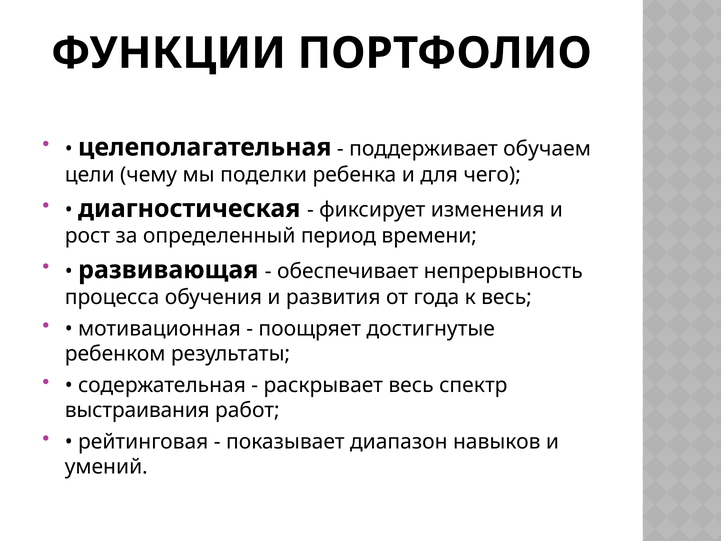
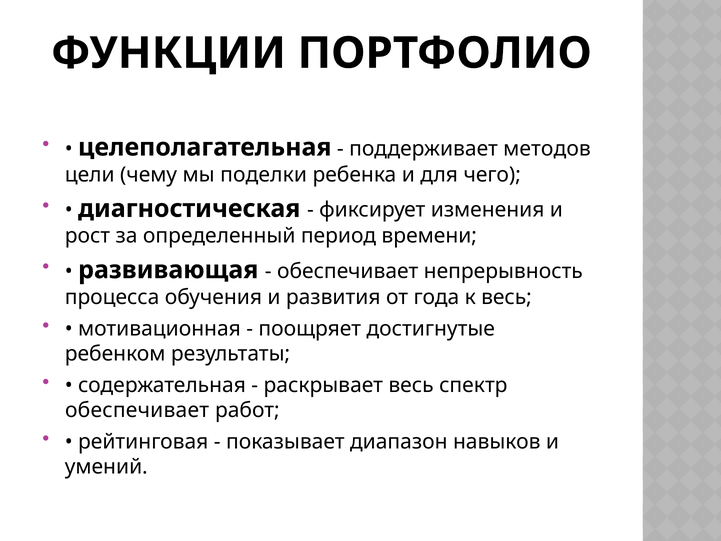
обучаем: обучаем -> методов (547, 149)
выстраивания: выстраивания -> обеспечивает (137, 410)
